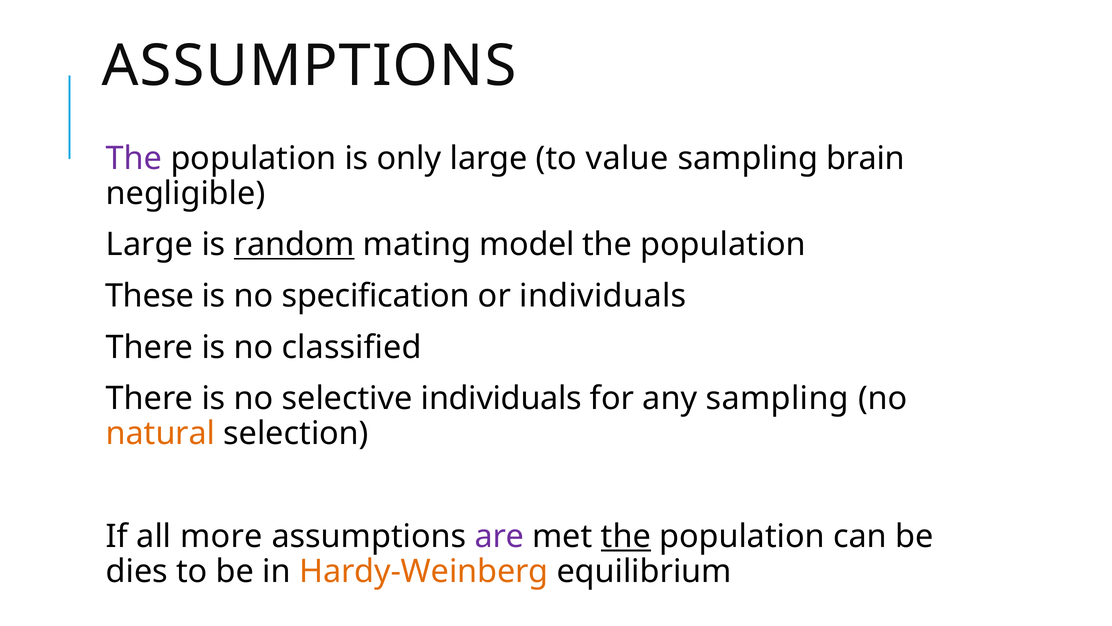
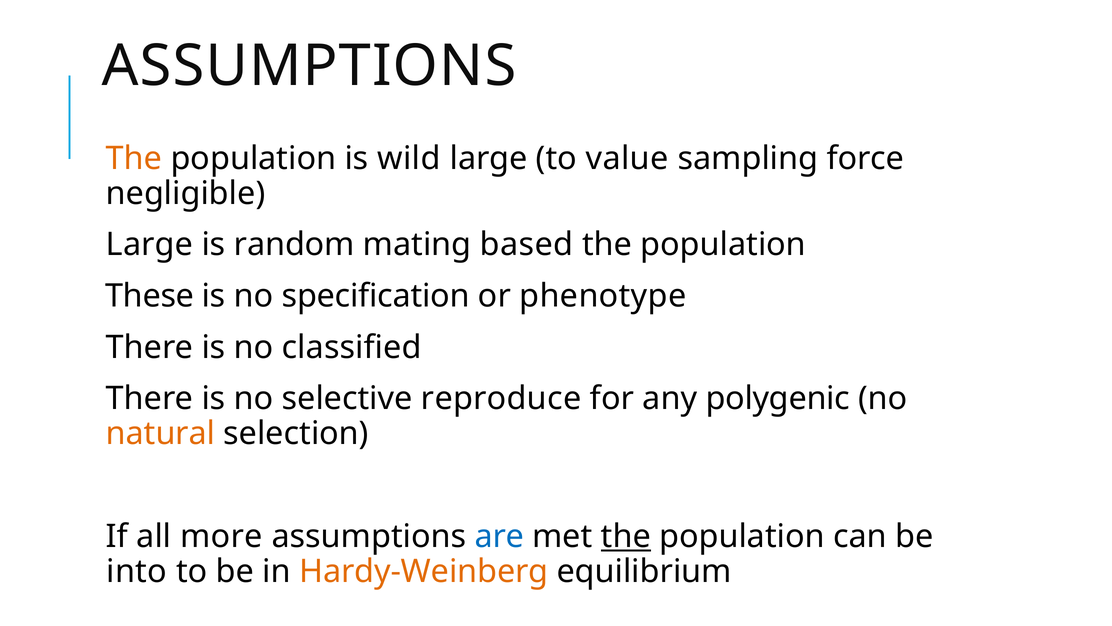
The colour: purple -> orange (134, 158)
only: only -> wild (409, 158)
brain: brain -> force (865, 158)
random underline: present -> none (294, 245)
model: model -> based (527, 245)
or individuals: individuals -> phenotype (603, 296)
selective individuals: individuals -> reproduce (501, 398)
any sampling: sampling -> polygenic (778, 398)
are colour: purple -> blue (499, 536)
dies: dies -> into (137, 571)
